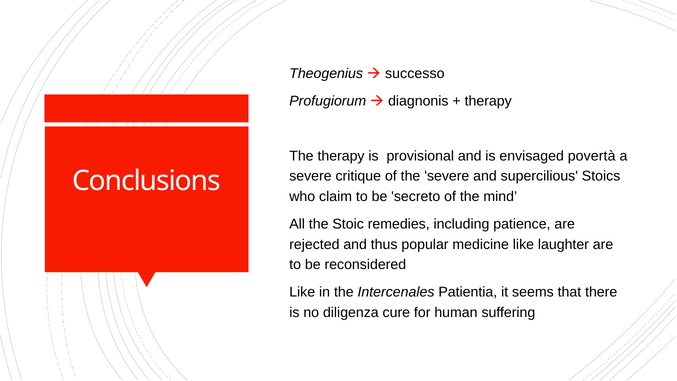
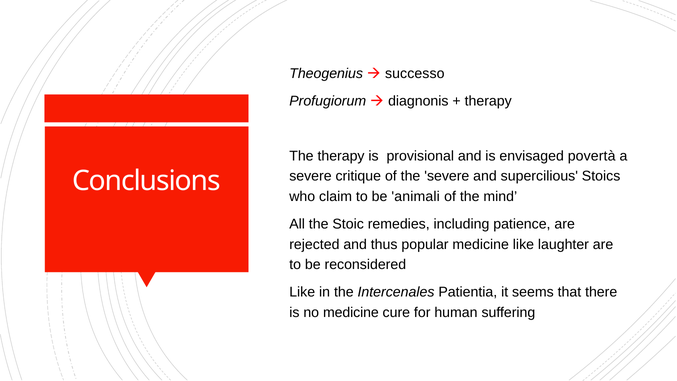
secreto: secreto -> animali (416, 197)
no diligenza: diligenza -> medicine (351, 312)
